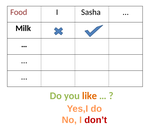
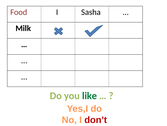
like colour: orange -> green (89, 95)
